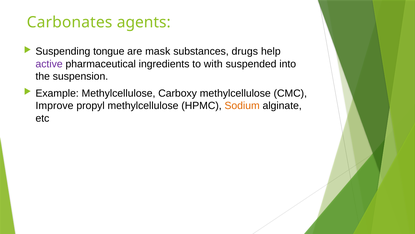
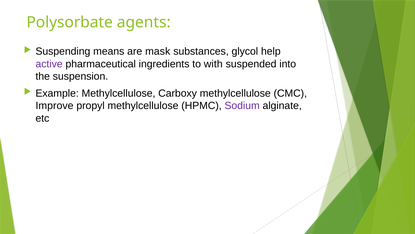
Carbonates: Carbonates -> Polysorbate (70, 22)
tongue: tongue -> means (109, 51)
drugs: drugs -> glycol (245, 51)
Sodium colour: orange -> purple (242, 106)
